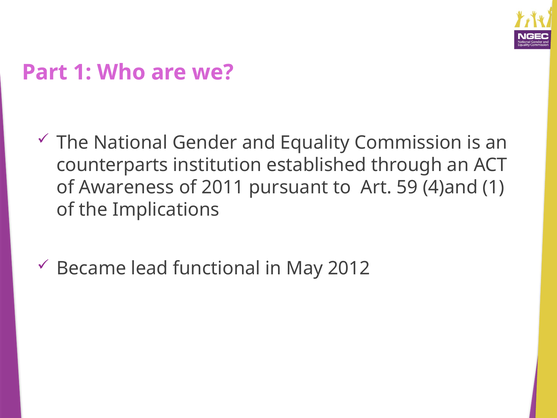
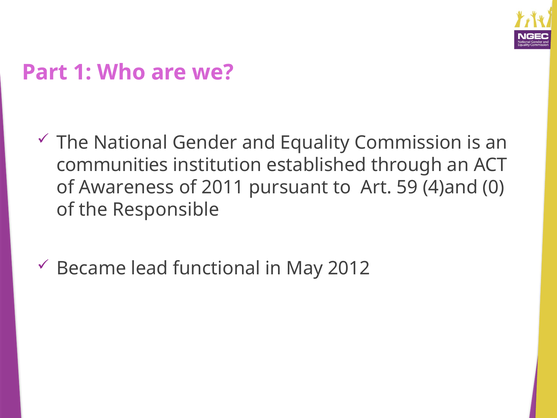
counterparts: counterparts -> communities (112, 165)
4)and 1: 1 -> 0 (494, 187)
Implications: Implications -> Responsible (166, 209)
